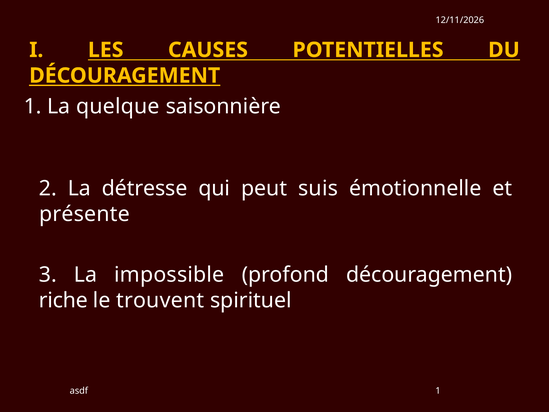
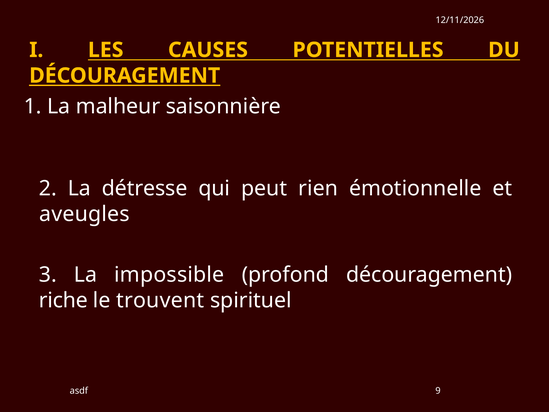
quelque: quelque -> malheur (118, 107)
suis: suis -> rien (318, 188)
présente: présente -> aveugles (84, 214)
asdf 1: 1 -> 9 (438, 391)
